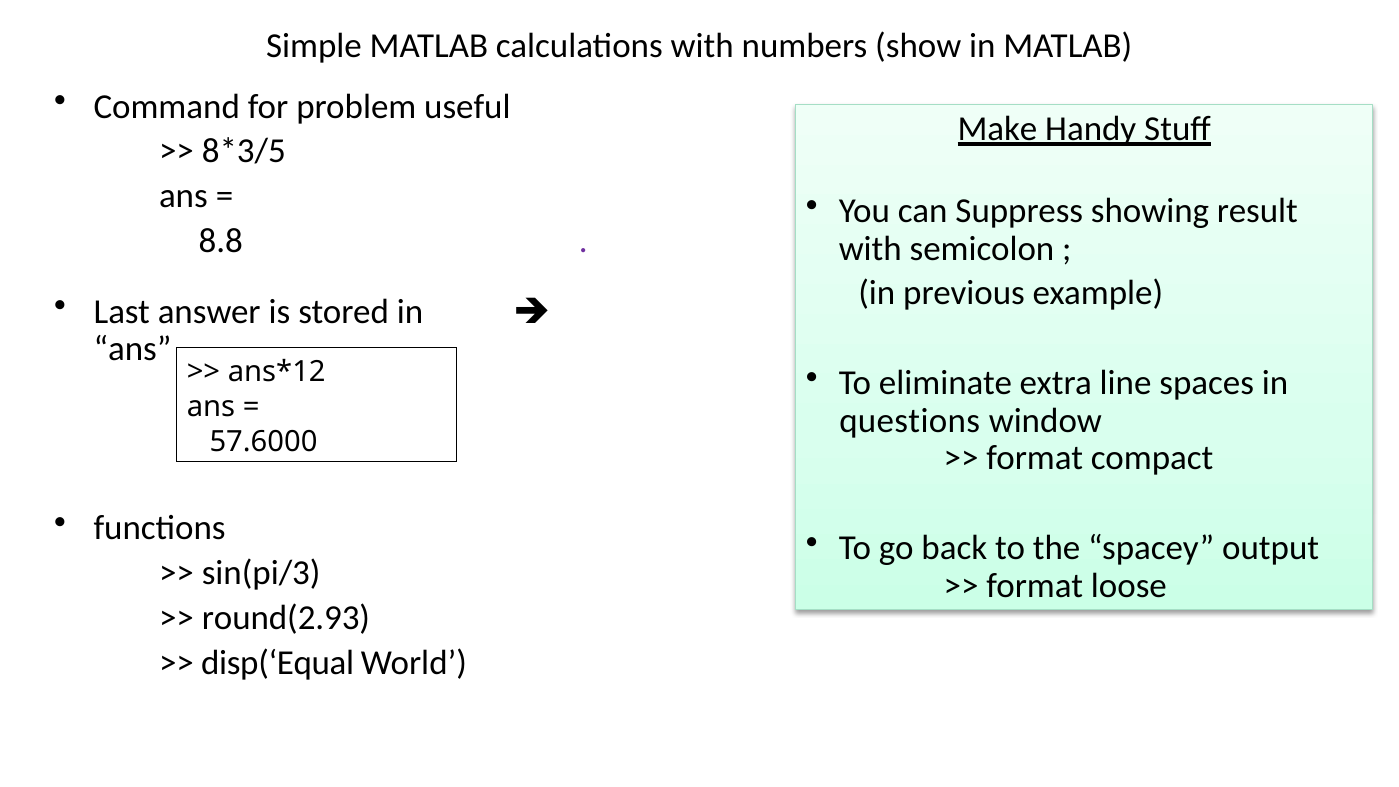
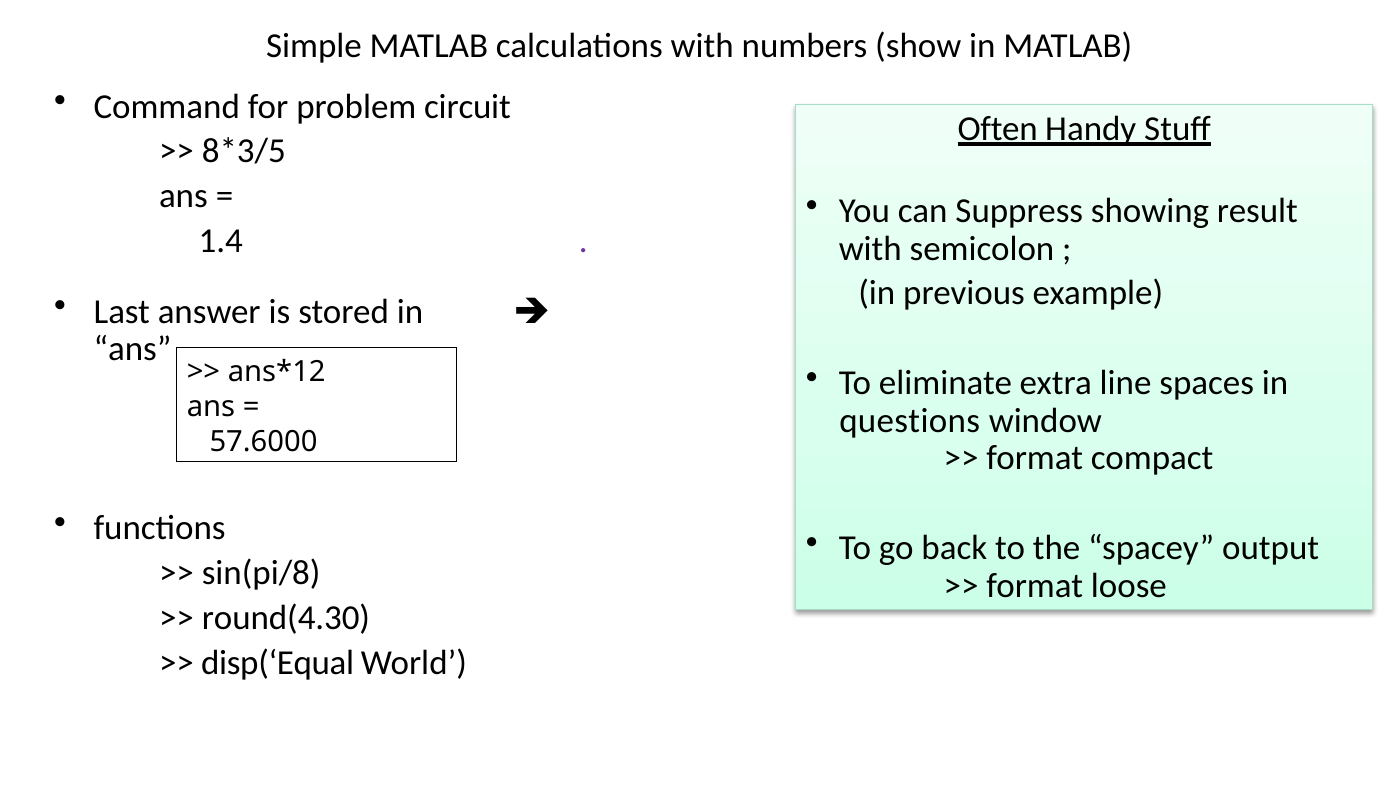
useful: useful -> circuit (467, 107)
Make: Make -> Often (998, 129)
8.8: 8.8 -> 1.4 (221, 241)
sin(pi/3: sin(pi/3 -> sin(pi/8 (261, 573)
round(2.93: round(2.93 -> round(4.30 (286, 618)
